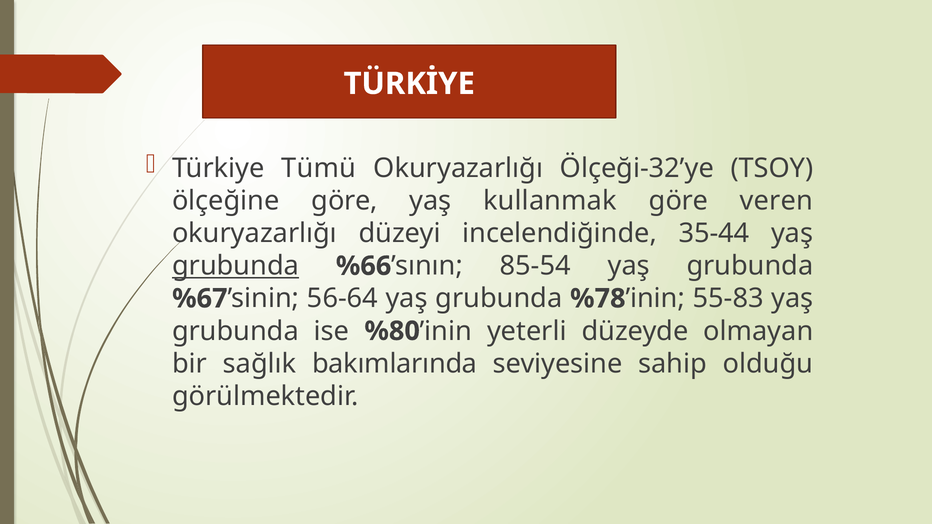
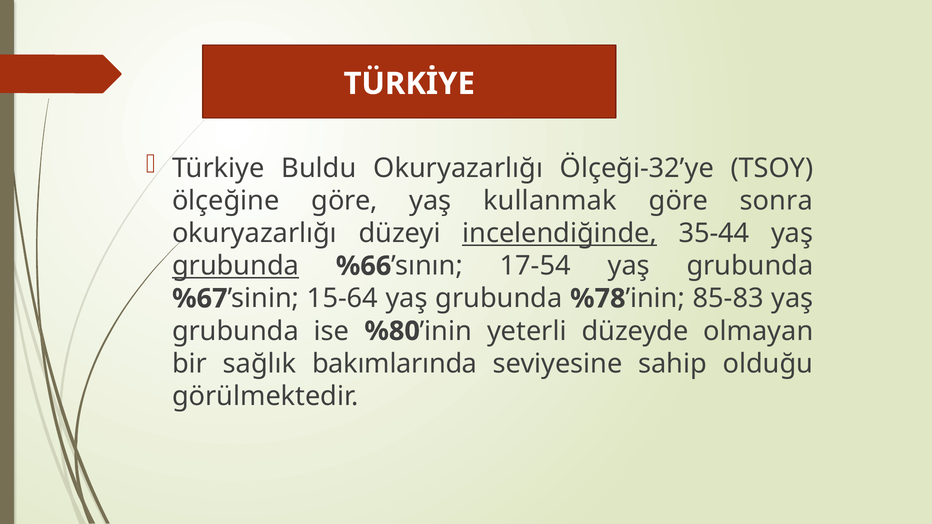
Tümü: Tümü -> Buldu (319, 168)
veren: veren -> sonra (776, 201)
incelendiğinde underline: none -> present (560, 234)
85-54: 85-54 -> 17-54 (535, 266)
56-64: 56-64 -> 15-64 (342, 299)
55-83: 55-83 -> 85-83 (728, 299)
